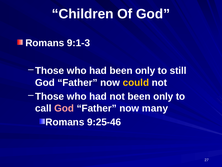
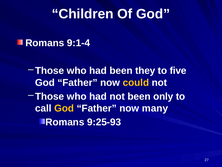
9:1-3: 9:1-3 -> 9:1-4 (79, 43)
had been only: only -> they (145, 71)
still: still -> five (178, 71)
God colour: pink -> yellow (64, 108)
9:25-46: 9:25-46 -> 9:25-93 (104, 122)
